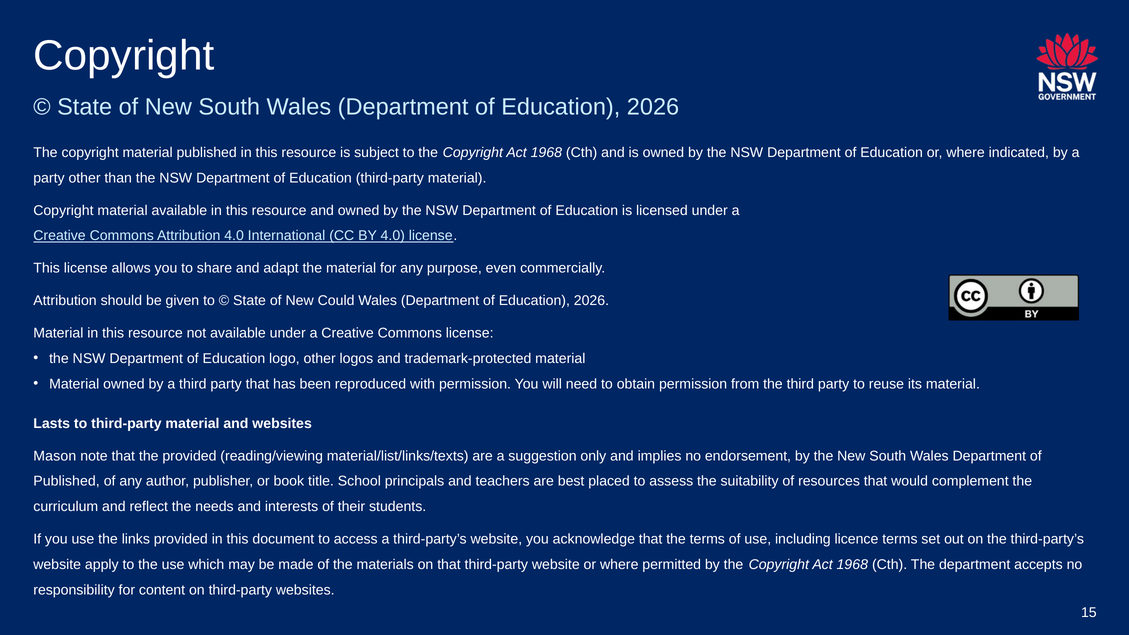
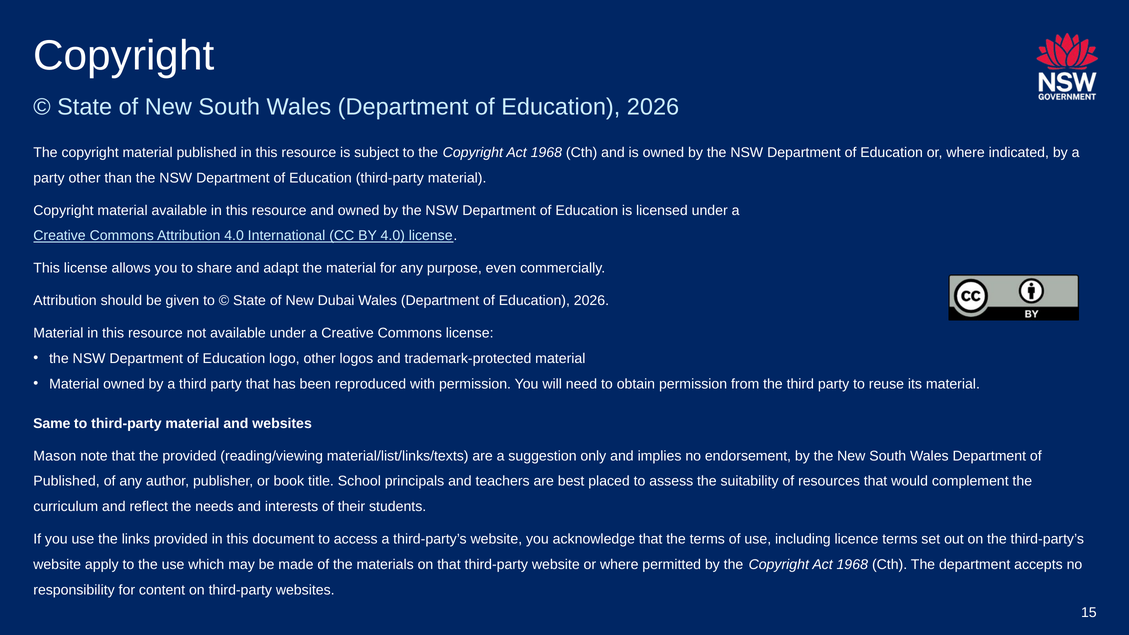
Could: Could -> Dubai (336, 301)
Lasts: Lasts -> Same (52, 424)
